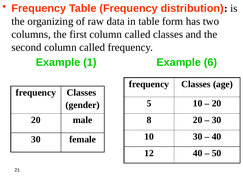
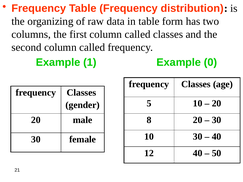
6: 6 -> 0 (211, 62)
